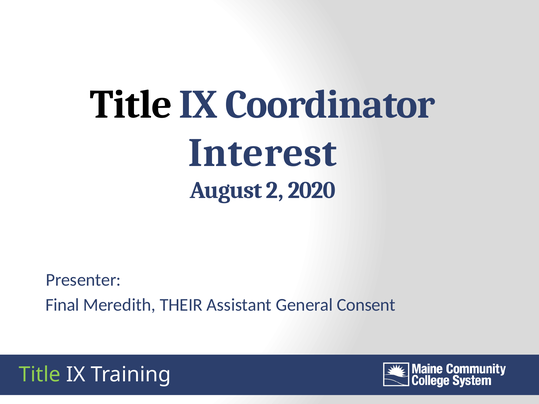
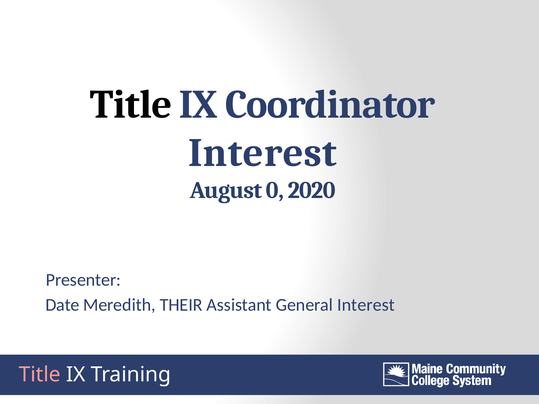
2: 2 -> 0 (275, 190)
Final: Final -> Date (62, 305)
General Consent: Consent -> Interest (366, 305)
Title colour: light green -> pink (40, 375)
